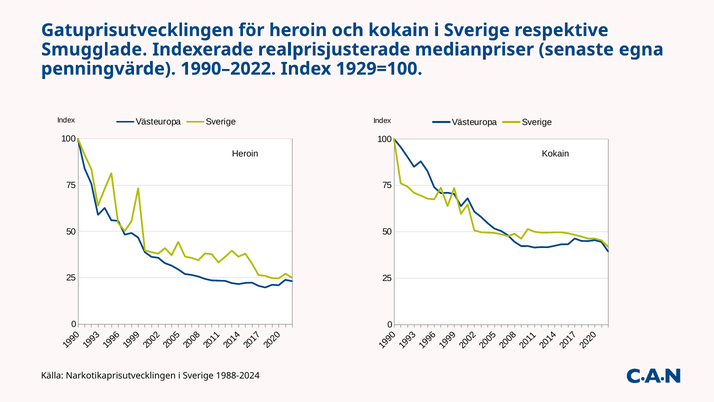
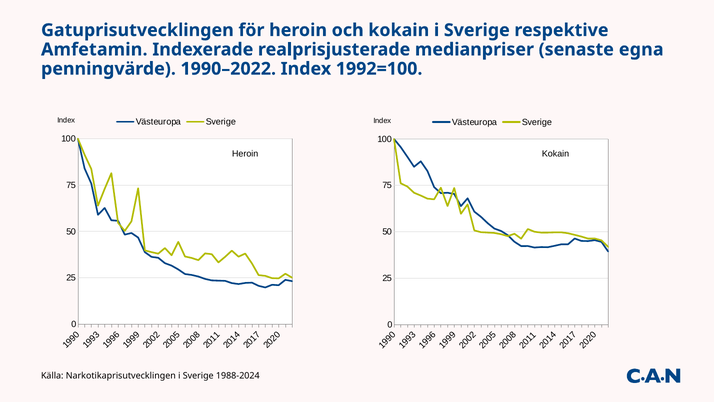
Smugglade: Smugglade -> Amfetamin (94, 49)
1929=100: 1929=100 -> 1992=100 (379, 69)
